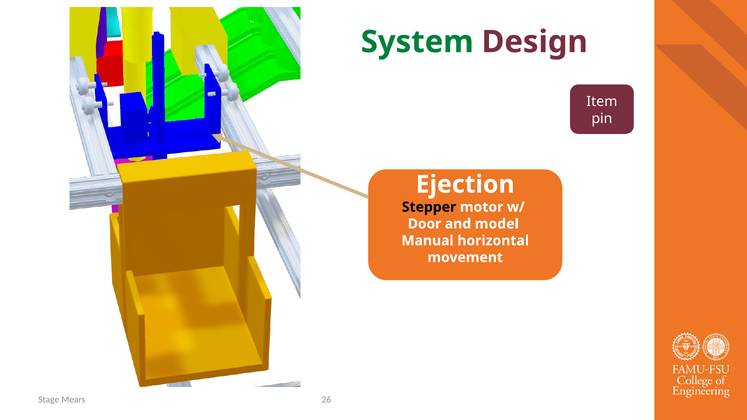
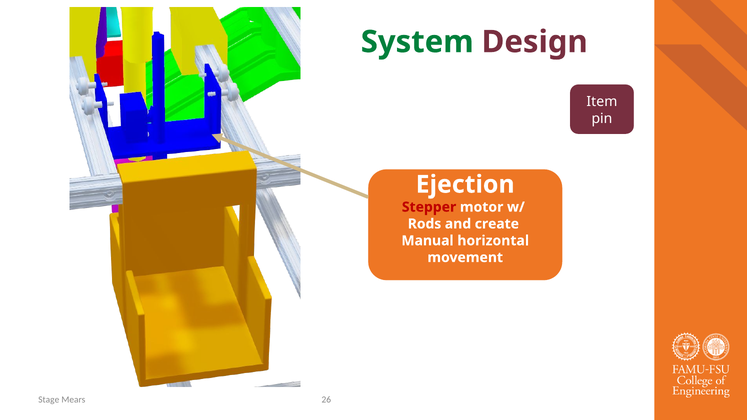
Stepper colour: black -> red (429, 207)
Door: Door -> Rods (425, 224)
model: model -> create (497, 224)
